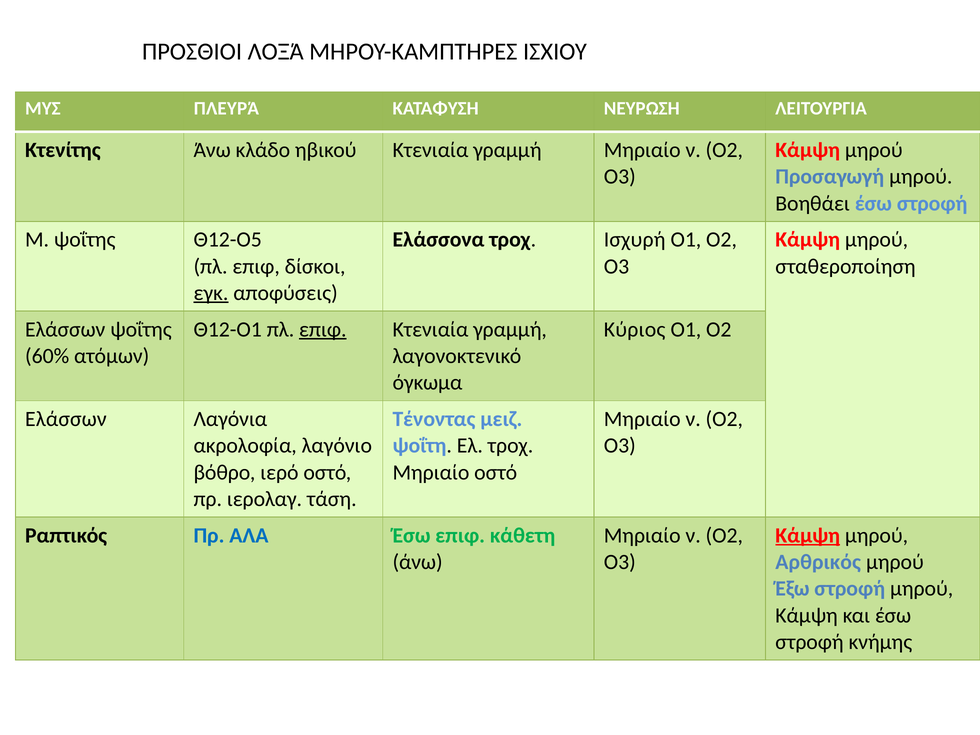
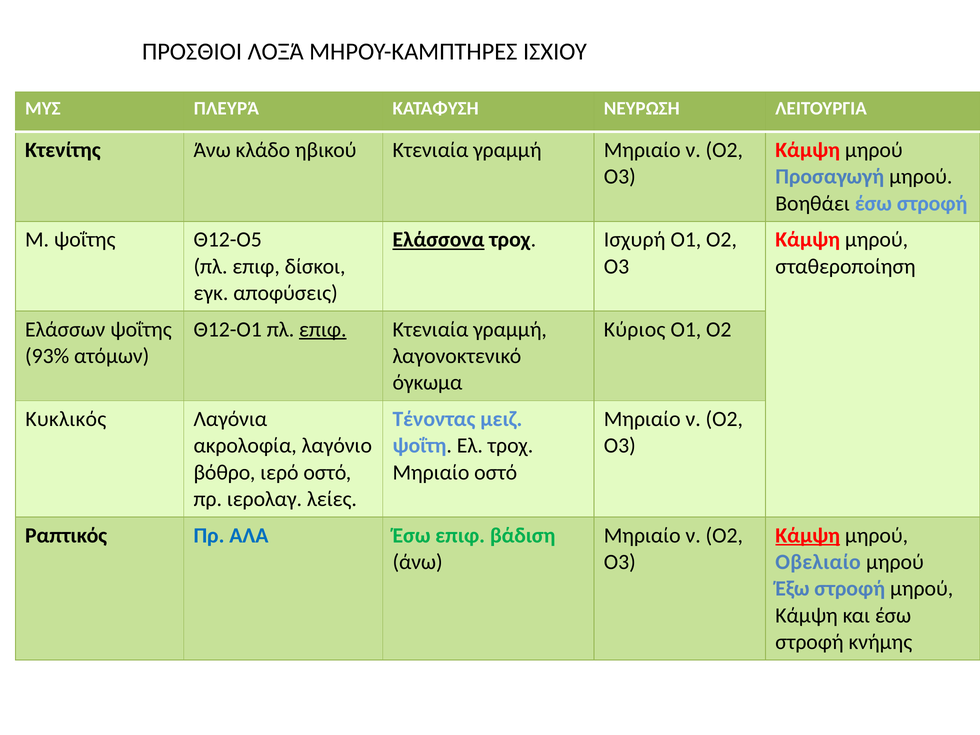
Ελάσσονα underline: none -> present (439, 240)
εγκ underline: present -> none (211, 293)
60%: 60% -> 93% (47, 356)
Ελάσσων: Ελάσσων -> Κυκλικός (66, 419)
τάση: τάση -> λείες (332, 499)
κάθετη: κάθετη -> βάδιση (523, 536)
Αρθρικός: Αρθρικός -> Οβελιαίο (818, 562)
